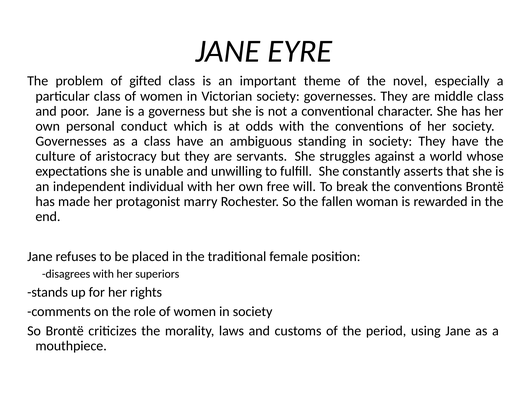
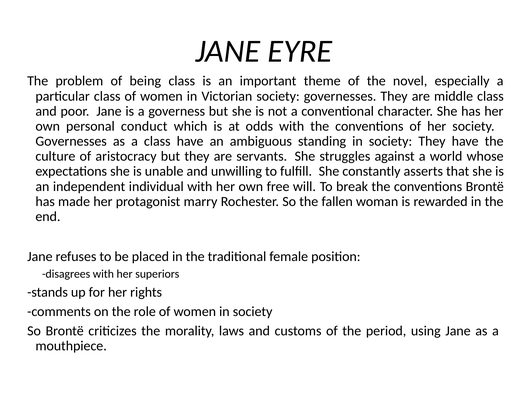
gifted: gifted -> being (145, 81)
